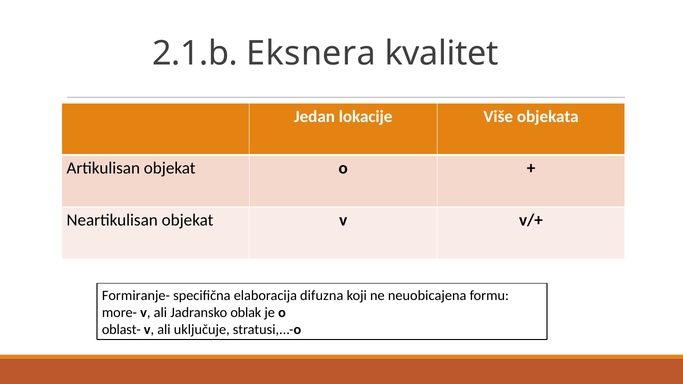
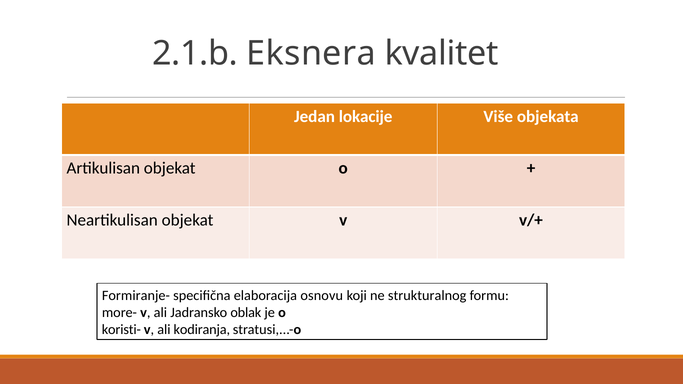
difuzna: difuzna -> osnovu (322, 295)
neuobicajena: neuobicajena -> strukturalnog (427, 295)
oblast-: oblast- -> koristi- (121, 330)
uključuje: uključuje -> kodiranja (202, 330)
